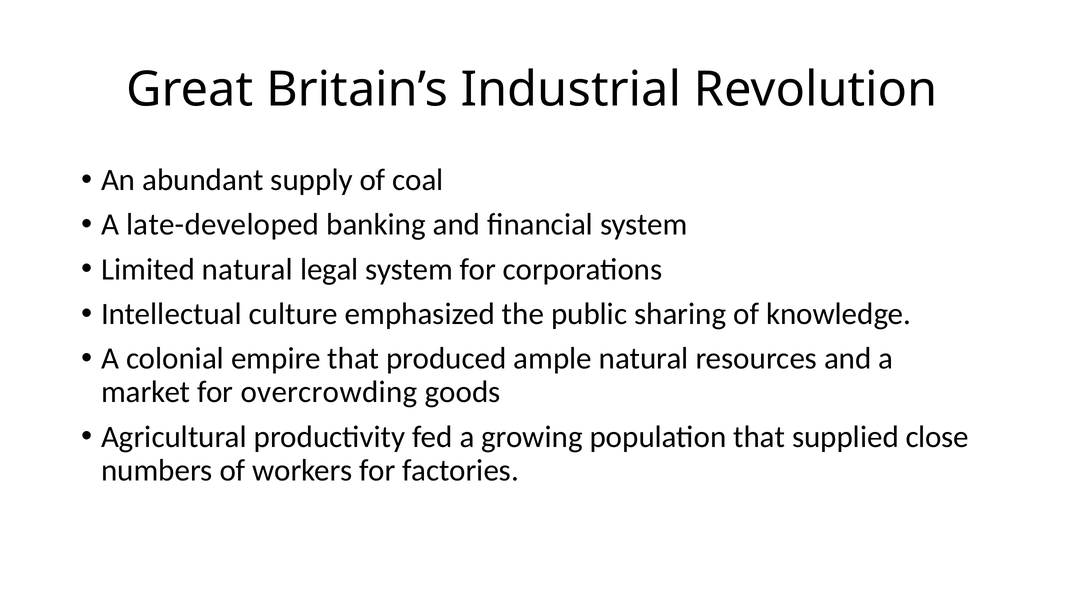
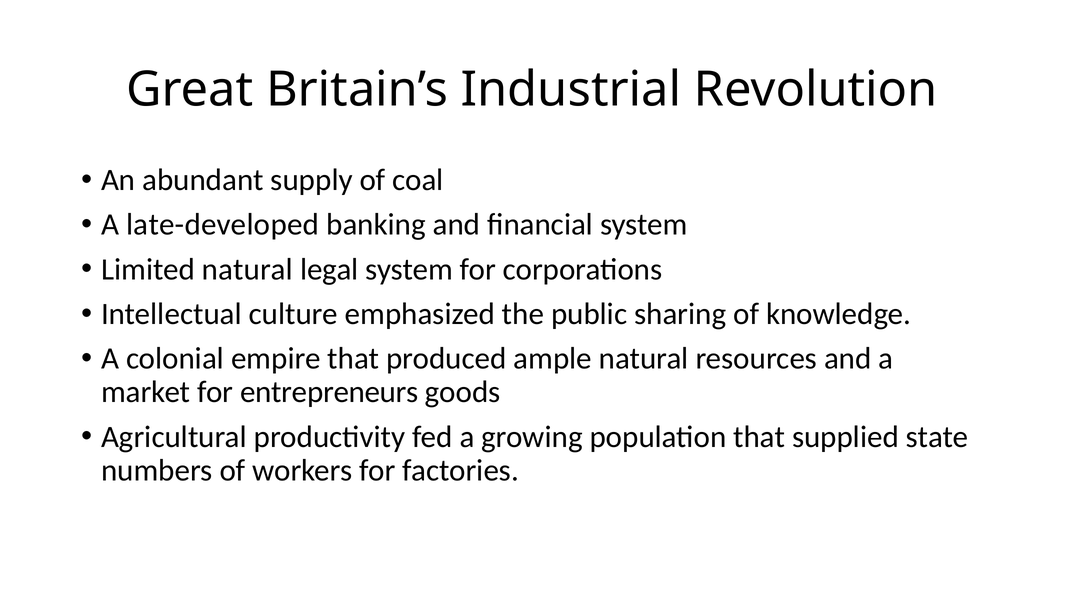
overcrowding: overcrowding -> entrepreneurs (329, 392)
close: close -> state (937, 437)
